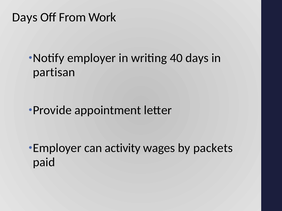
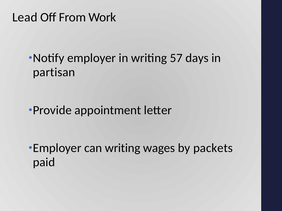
Days: Days -> Lead (25, 17)
40: 40 -> 57 (176, 58)
can activity: activity -> writing (123, 148)
